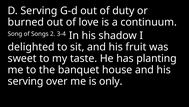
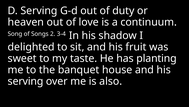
burned: burned -> heaven (26, 22)
only: only -> also (111, 81)
